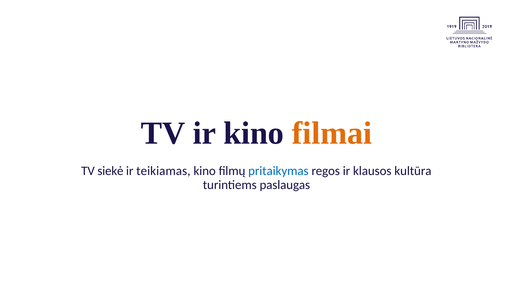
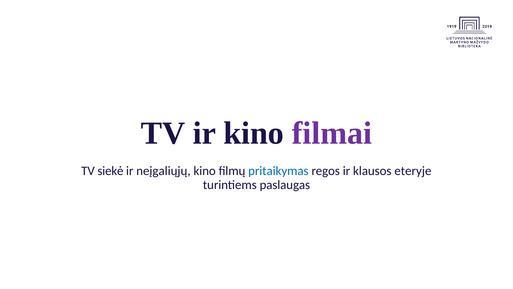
filmai colour: orange -> purple (332, 133)
teikiamas: teikiamas -> neįgaliųjų (163, 171)
kultūra: kultūra -> eteryje (413, 171)
